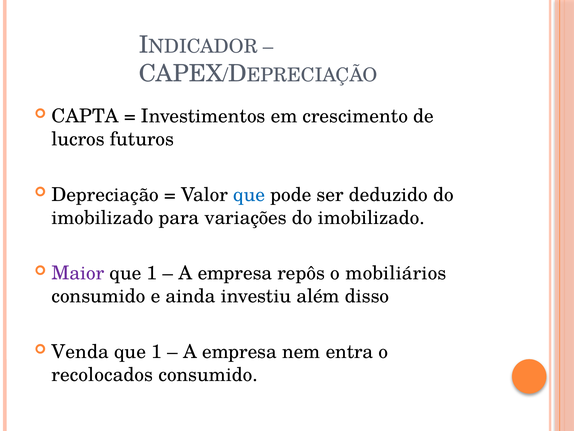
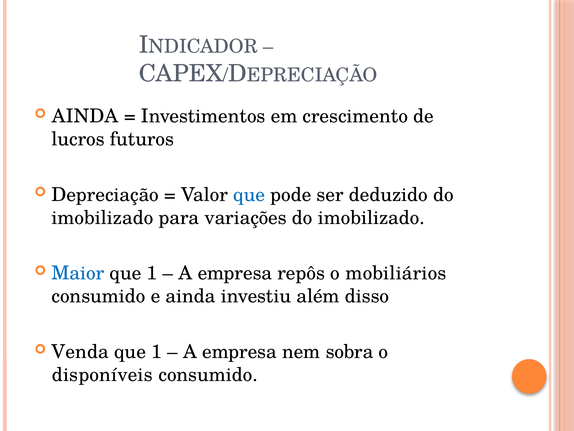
CAPTA: CAPTA -> AINDA (85, 116)
Maior colour: purple -> blue (78, 273)
entra: entra -> sobra (349, 351)
recolocados: recolocados -> disponíveis (102, 374)
